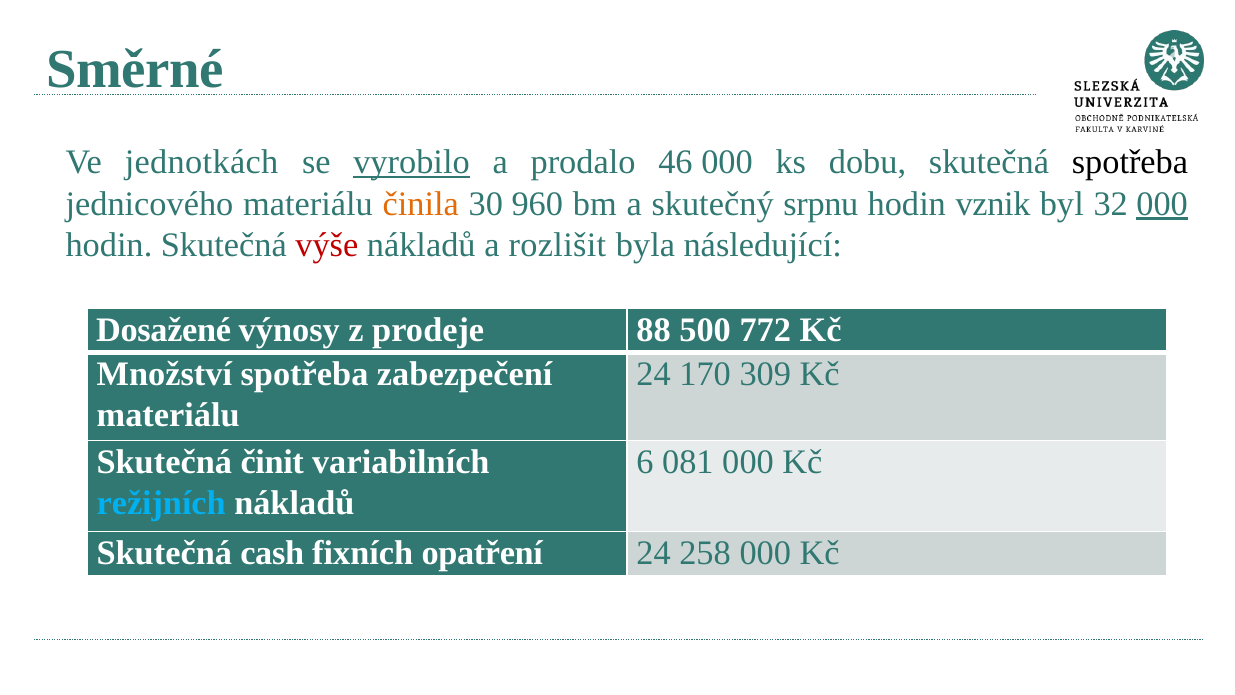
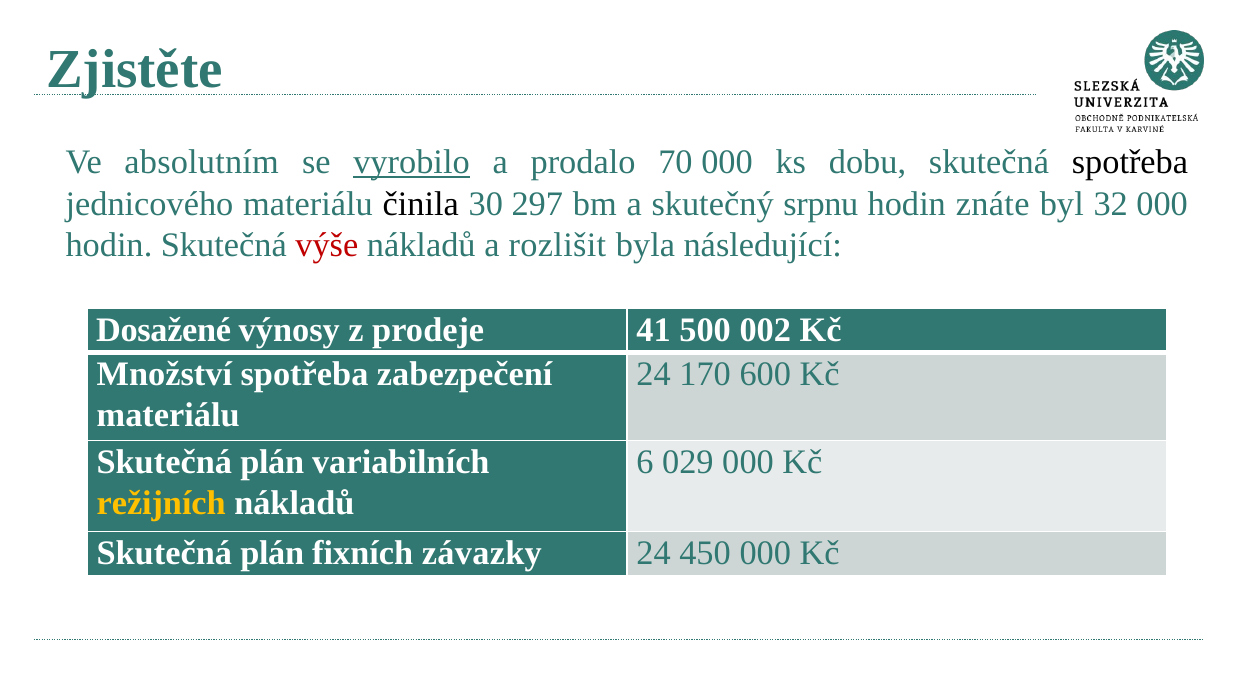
Směrné: Směrné -> Zjistěte (135, 69)
jednotkách: jednotkách -> absolutním (202, 162)
46: 46 -> 70 (675, 162)
činila colour: orange -> black (421, 204)
960: 960 -> 297 (537, 204)
vznik: vznik -> znáte (993, 204)
000 underline: present -> none (1162, 204)
88: 88 -> 41 (654, 330)
772: 772 -> 002 (765, 330)
309: 309 -> 600 (765, 374)
činit: činit -> plán (272, 462)
081: 081 -> 029 (688, 462)
režijních colour: light blue -> yellow (161, 503)
cash: cash -> plán (272, 553)
opatření: opatření -> závazky (482, 553)
258: 258 -> 450 (705, 553)
